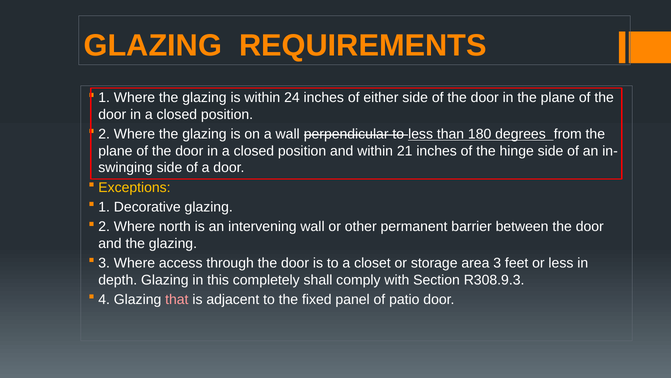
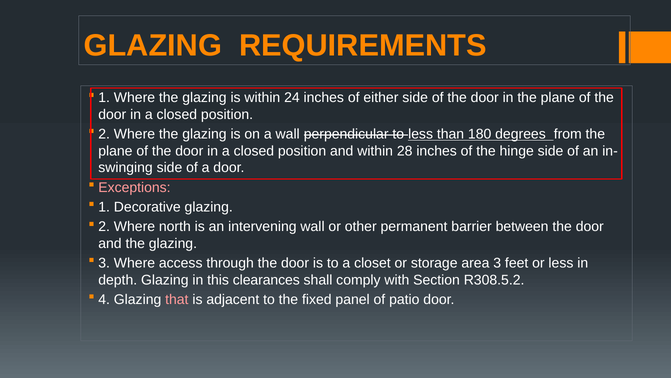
21: 21 -> 28 (405, 151)
Exceptions colour: yellow -> pink (134, 187)
completely: completely -> clearances (266, 280)
R308.9.3: R308.9.3 -> R308.5.2 (494, 280)
